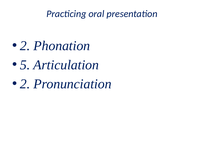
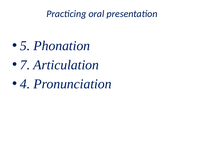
2: 2 -> 5 (25, 46)
5: 5 -> 7 (25, 65)
2: 2 -> 4 (25, 84)
